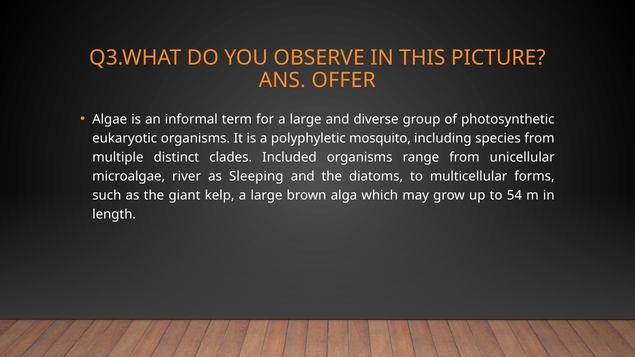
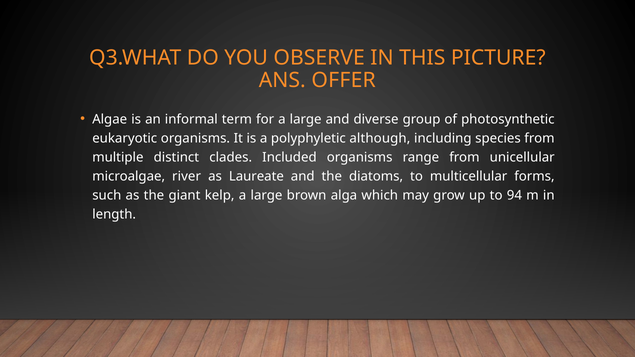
mosquito: mosquito -> although (380, 138)
Sleeping: Sleeping -> Laureate (256, 177)
54: 54 -> 94 (514, 196)
